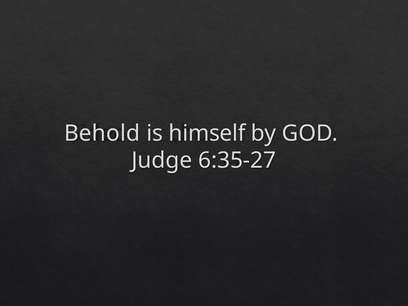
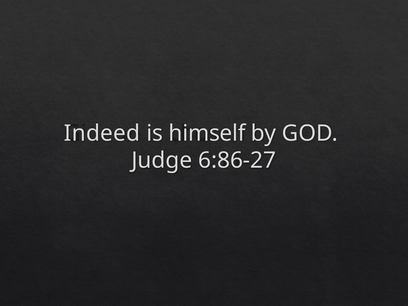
Behold: Behold -> Indeed (102, 133)
6:35-27: 6:35-27 -> 6:86-27 (237, 160)
